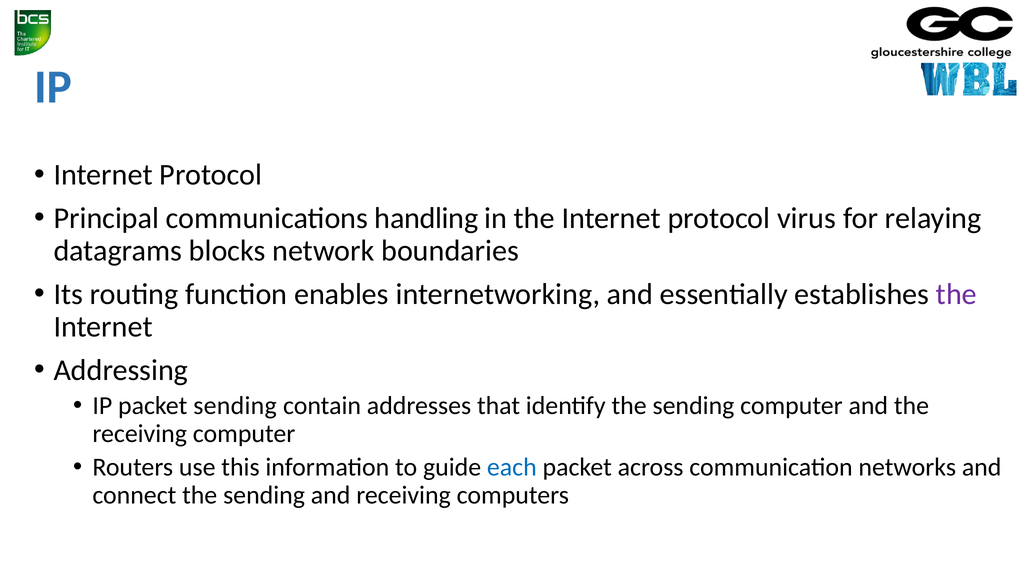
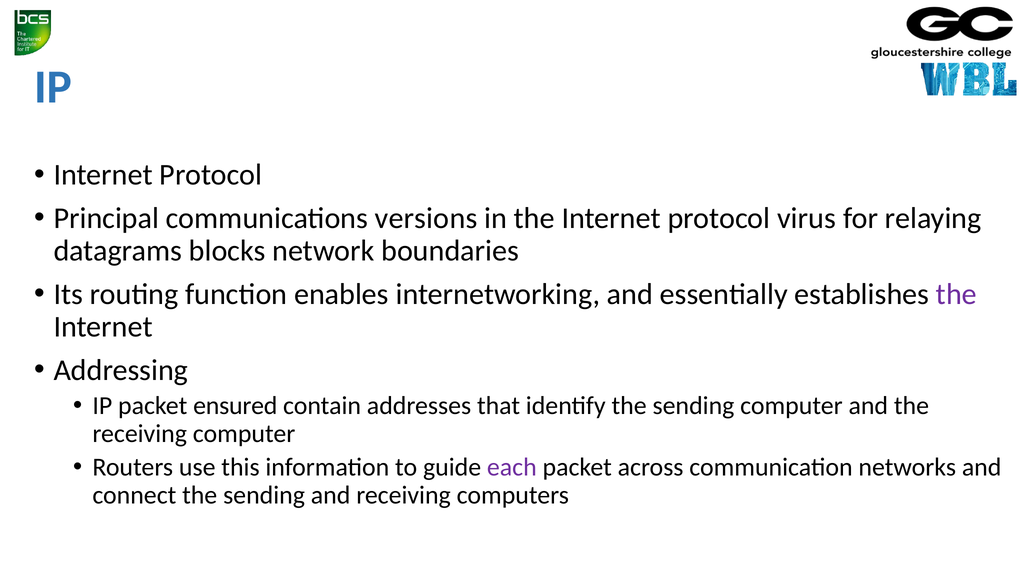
handling: handling -> versions (426, 218)
packet sending: sending -> ensured (235, 406)
each colour: blue -> purple (512, 467)
